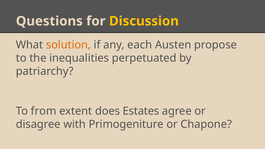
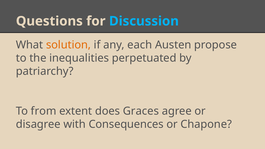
Discussion colour: yellow -> light blue (144, 21)
Estates: Estates -> Graces (141, 111)
Primogeniture: Primogeniture -> Consequences (126, 124)
